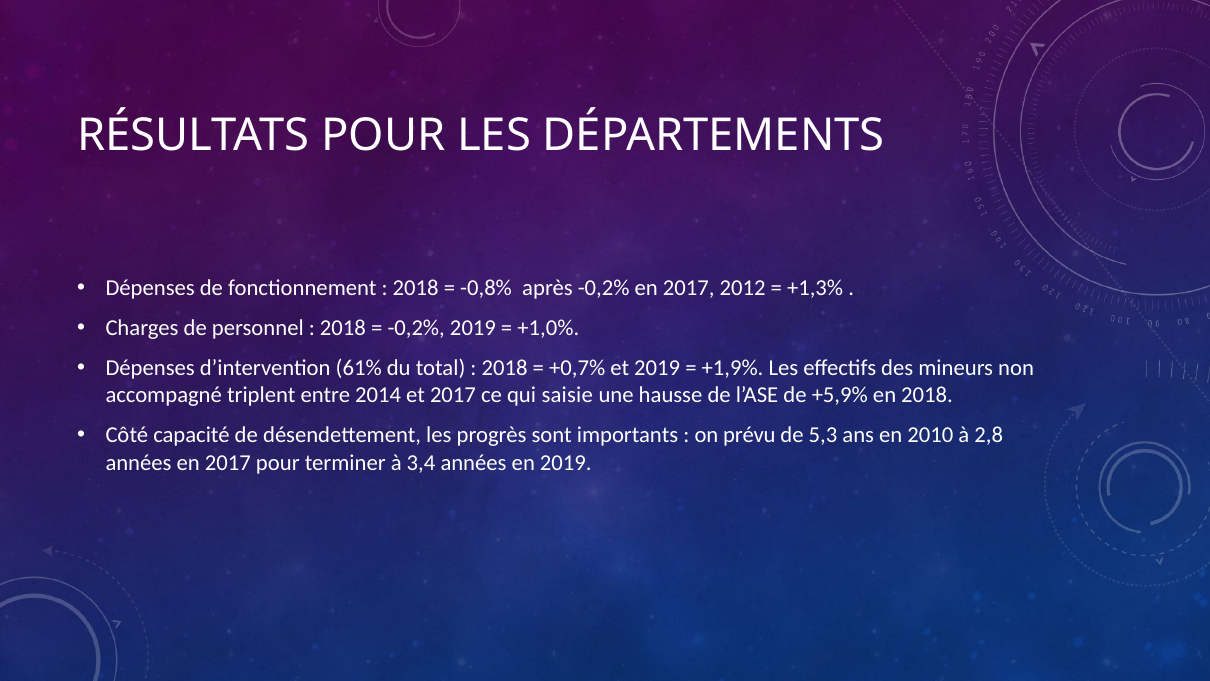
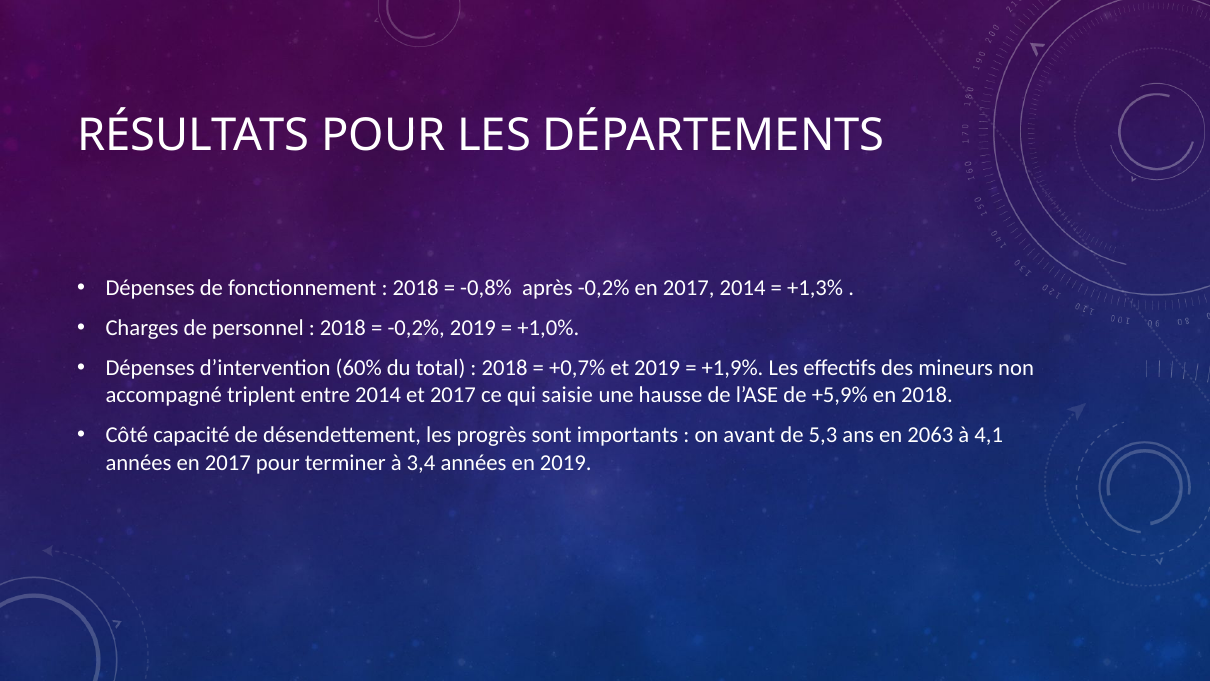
2017 2012: 2012 -> 2014 (743, 288)
61%: 61% -> 60% (359, 368)
prévu: prévu -> avant (749, 435)
2010: 2010 -> 2063 (930, 435)
2,8: 2,8 -> 4,1 (989, 435)
